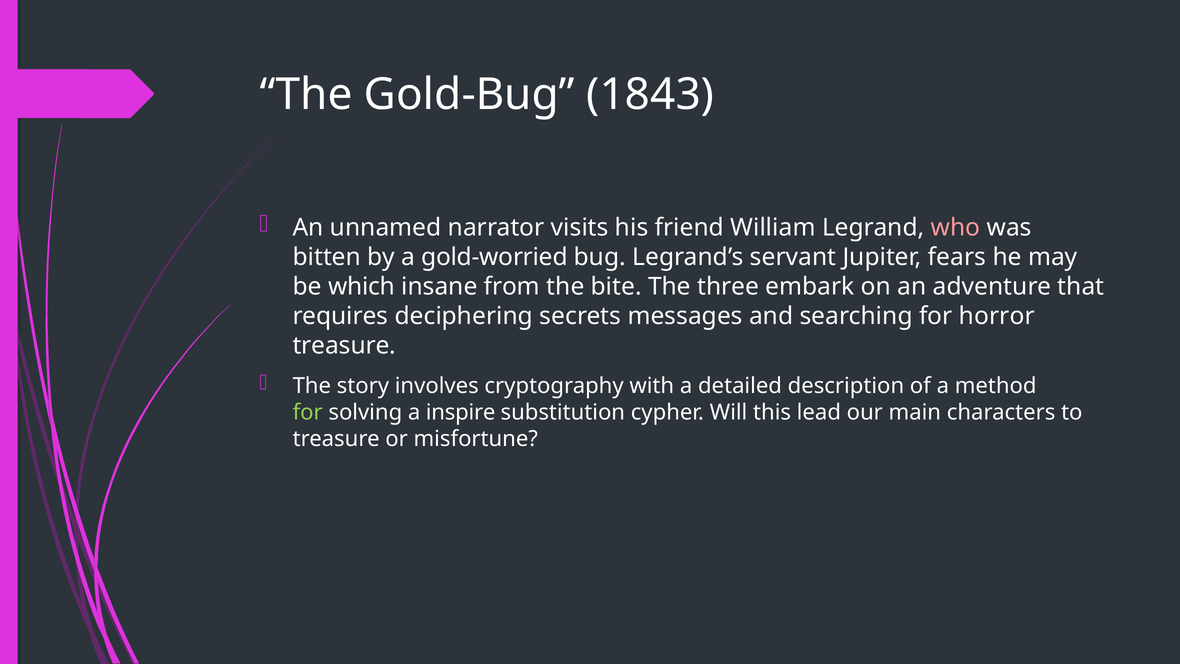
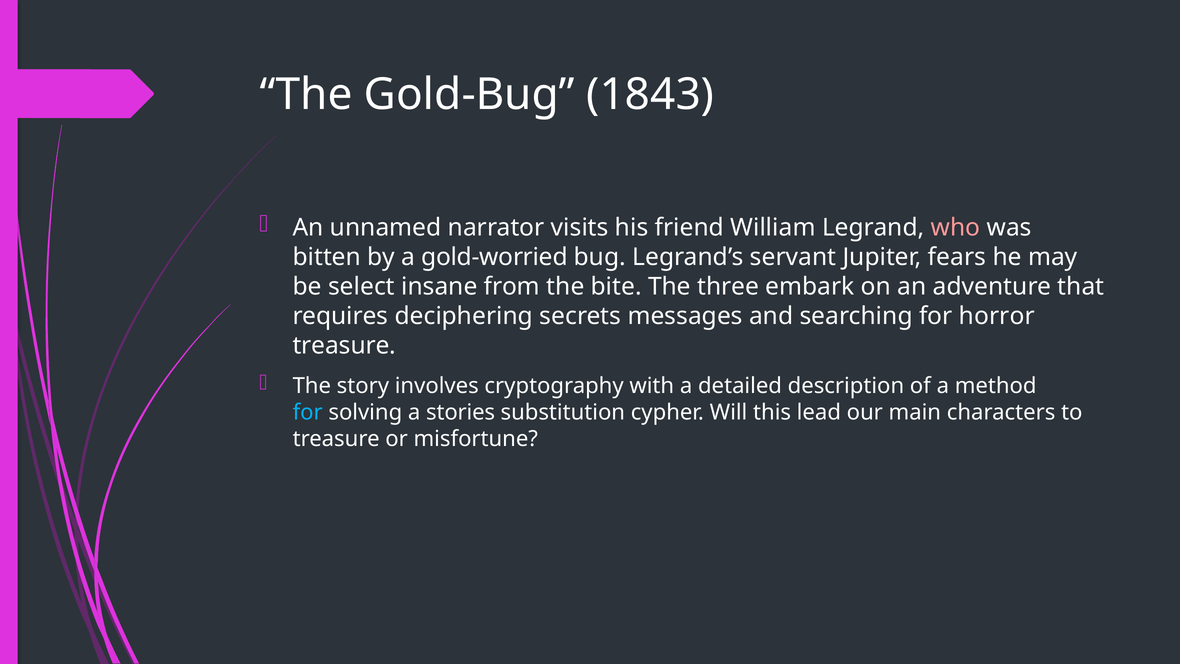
which: which -> select (361, 287)
for colour: light green -> light blue (308, 412)
inspire: inspire -> stories (461, 412)
